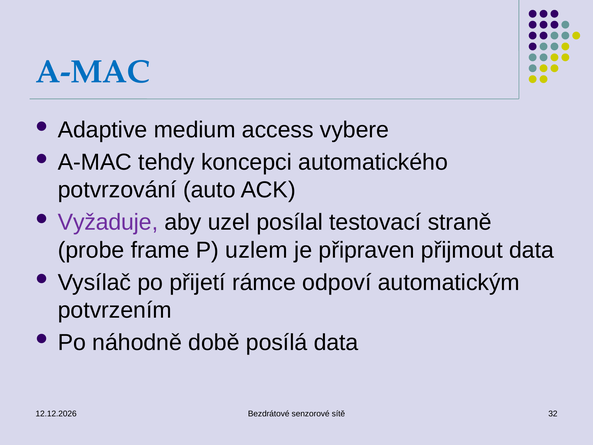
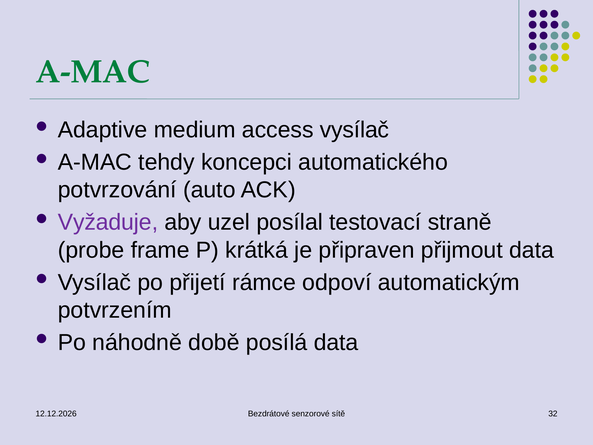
A-MAC colour: blue -> green (93, 72)
access vybere: vybere -> vysílač (355, 130)
uzlem: uzlem -> krátká (257, 250)
